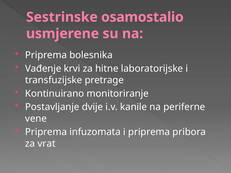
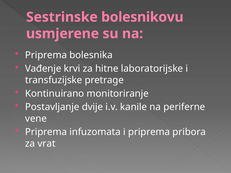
osamostalio: osamostalio -> bolesnikovu (142, 17)
